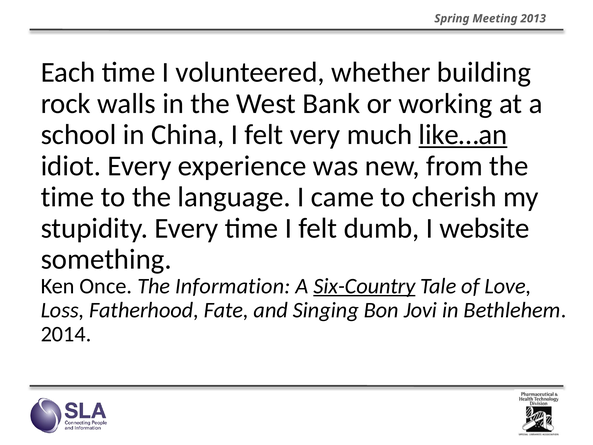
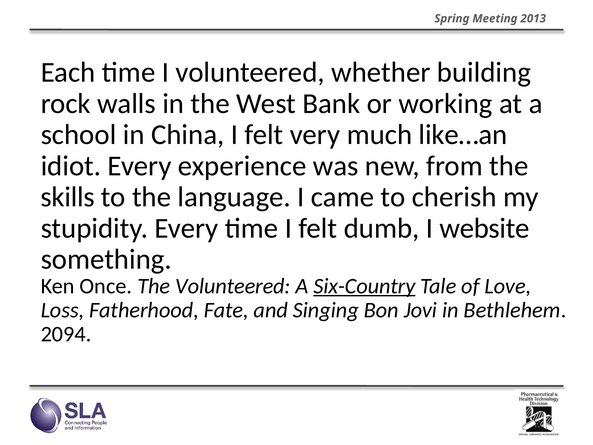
like…an underline: present -> none (463, 135)
time: time -> skills (68, 197)
The Information: Information -> Volunteered (233, 286)
2014: 2014 -> 2094 (66, 334)
